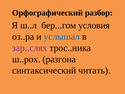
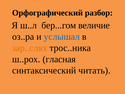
условия: условия -> величие (94, 25)
зар..слях colour: purple -> orange (30, 48)
разгона: разгона -> гласная (59, 59)
